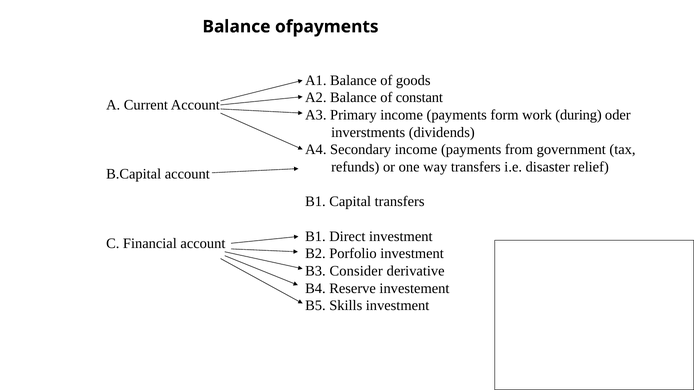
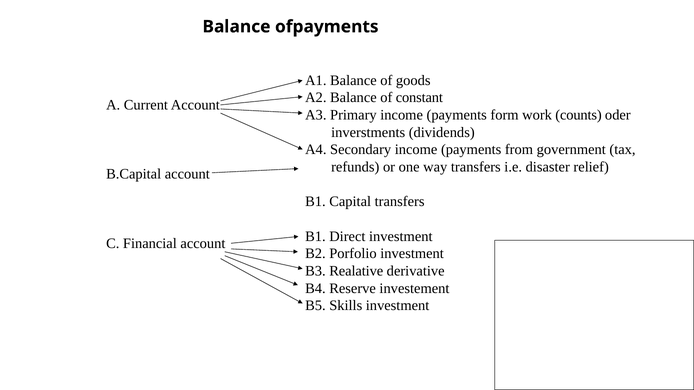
during: during -> counts (579, 115)
Consider: Consider -> Realative (356, 271)
